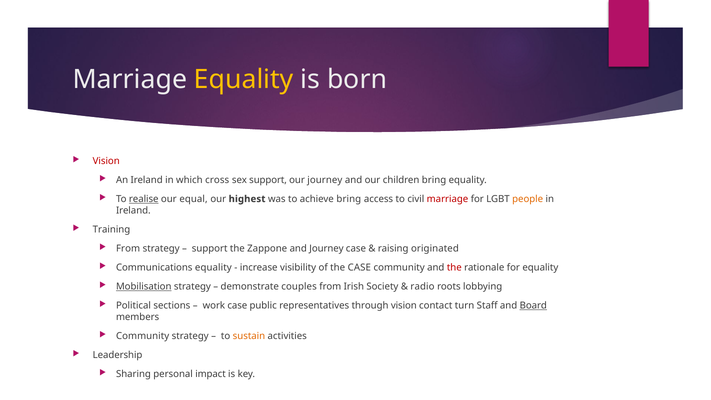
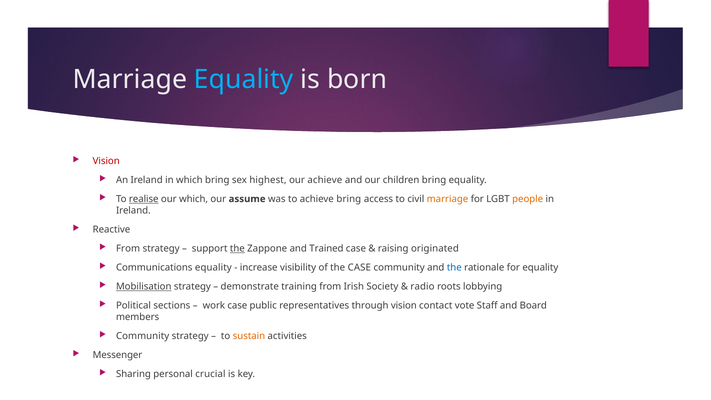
Equality colour: yellow -> light blue (244, 79)
which cross: cross -> bring (217, 180)
sex support: support -> highest (268, 180)
our journey: journey -> achieve (325, 180)
our equal: equal -> which (194, 199)
highest: highest -> assume (247, 199)
marriage colour: red -> orange (448, 199)
Training: Training -> Reactive (111, 229)
the underline: none -> present (237, 248)
and Journey: Journey -> Trained (326, 248)
the colour: red -> blue (454, 267)
couples: couples -> training (299, 286)
turn: turn -> vote (465, 305)
Board underline: present -> none (533, 305)
Leadership: Leadership -> Messenger (118, 355)
impact: impact -> crucial (210, 374)
